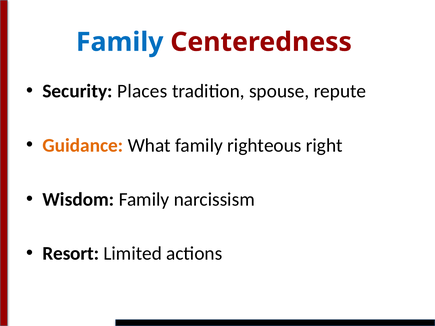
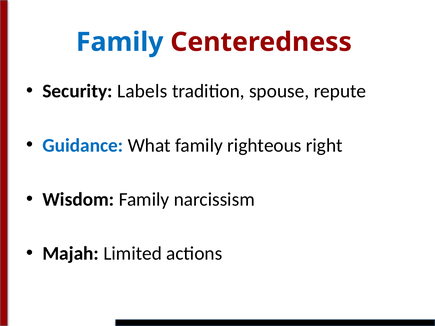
Places: Places -> Labels (142, 91)
Guidance colour: orange -> blue (83, 145)
Resort: Resort -> Majah (71, 254)
